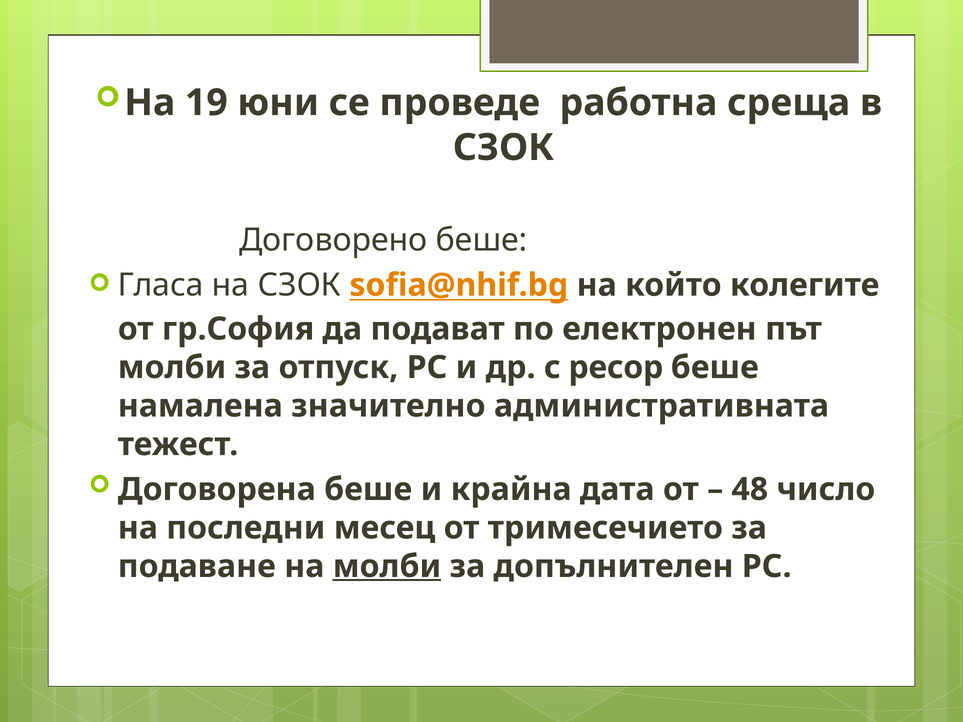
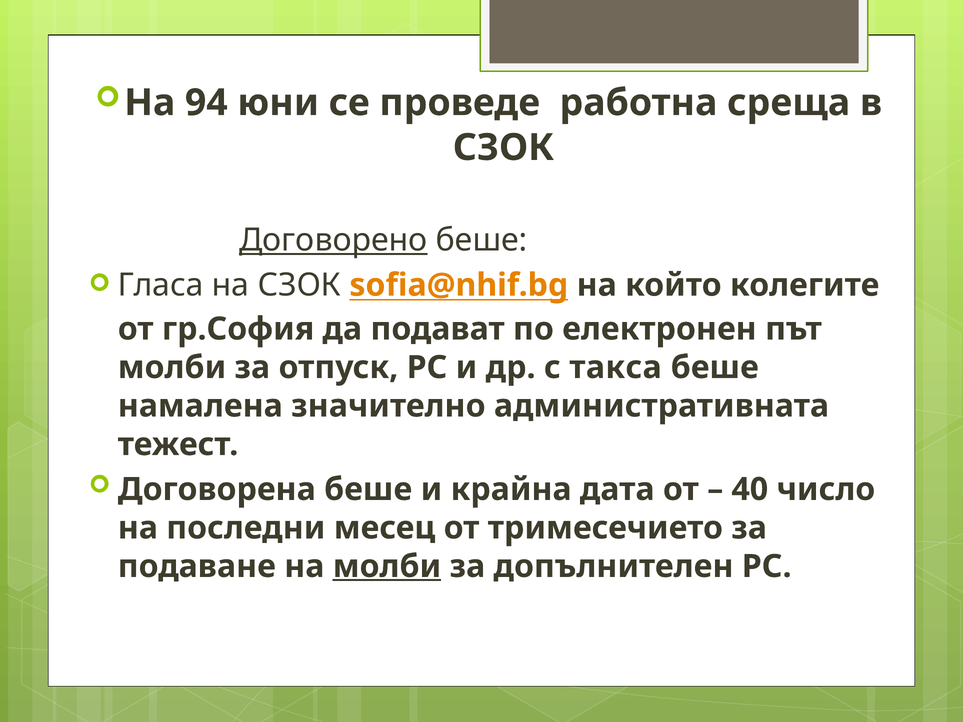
19: 19 -> 94 (206, 103)
Договорено underline: none -> present (333, 240)
ресор: ресор -> такса (616, 368)
48: 48 -> 40 (750, 490)
